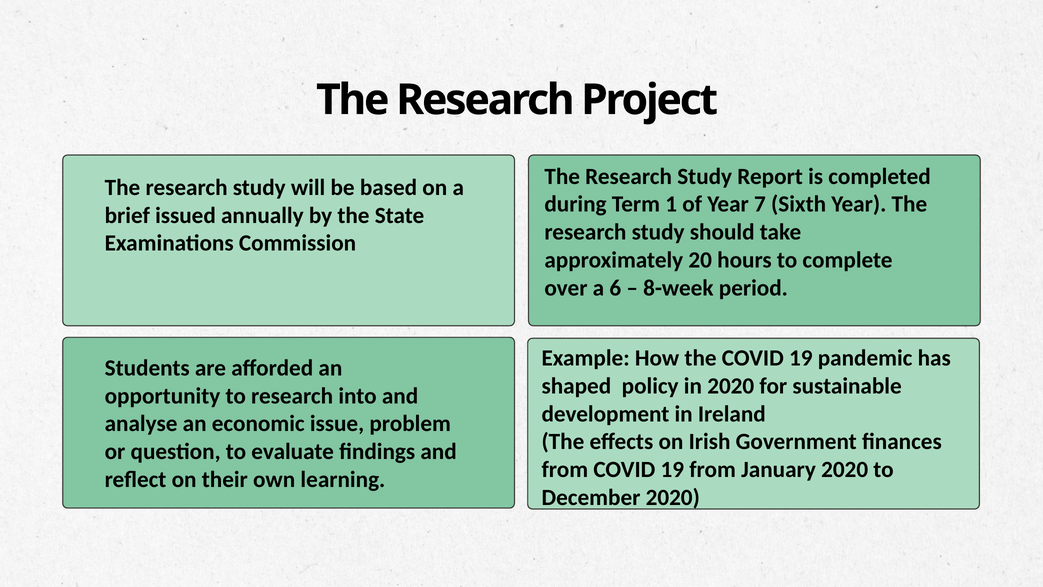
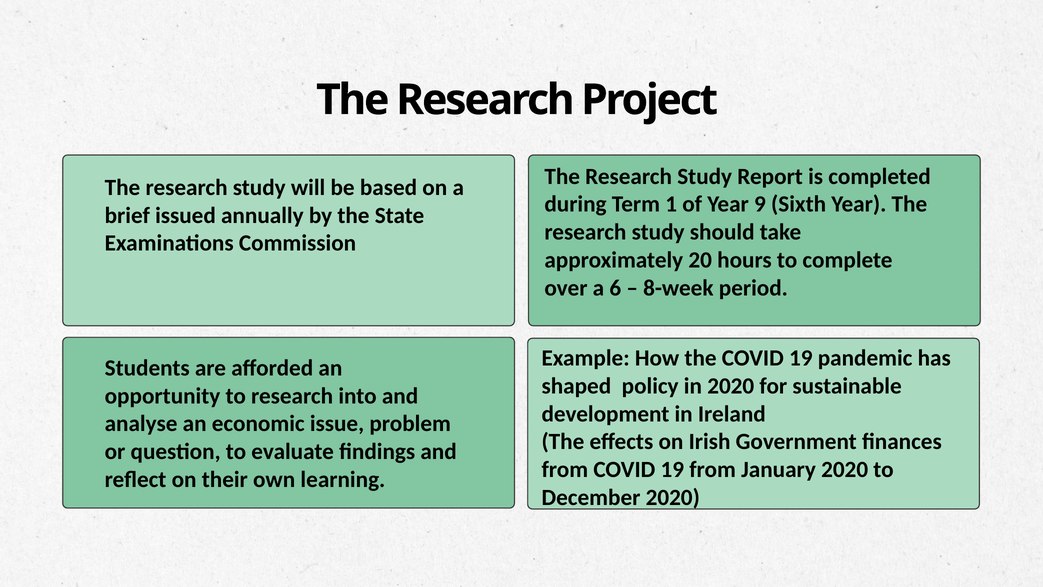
7: 7 -> 9 (760, 204)
